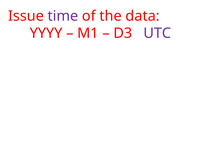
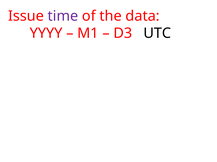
UTC colour: purple -> black (157, 33)
